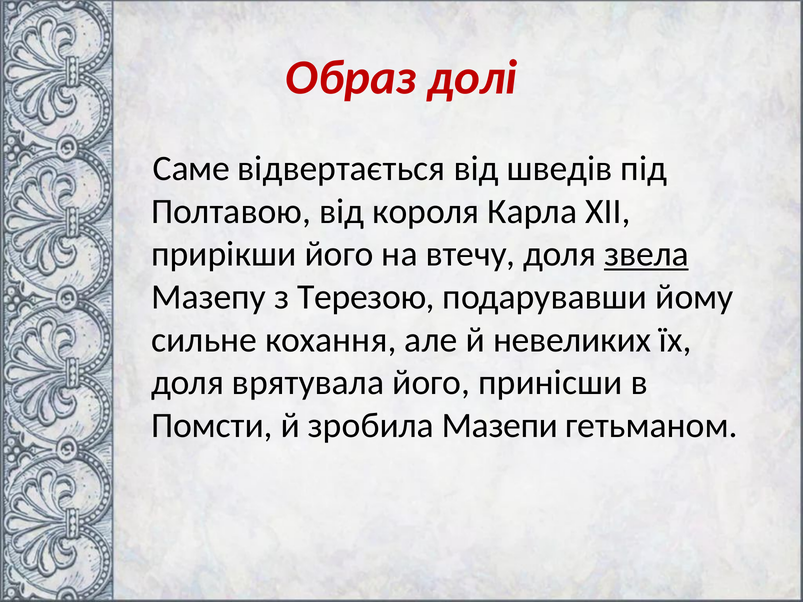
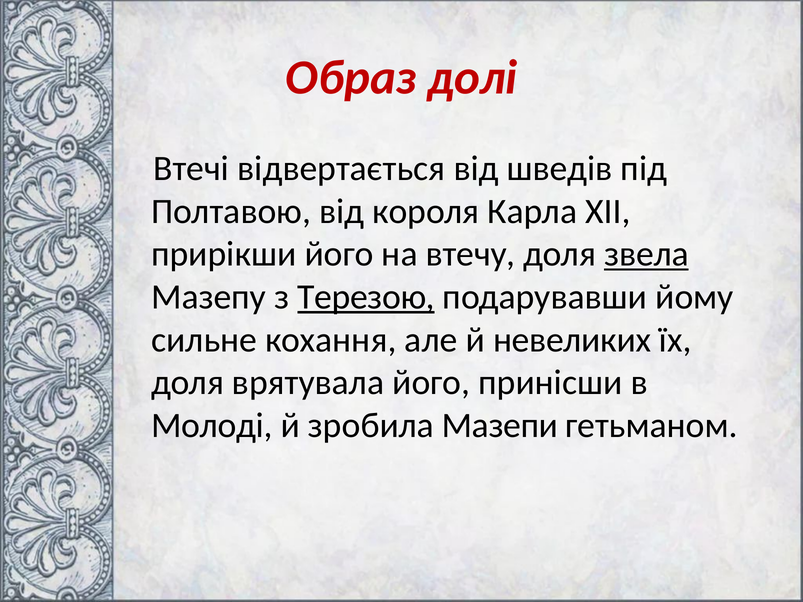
Саме: Саме -> Втечі (191, 168)
Терезою underline: none -> present (366, 297)
Помсти: Помсти -> Молоді (212, 426)
